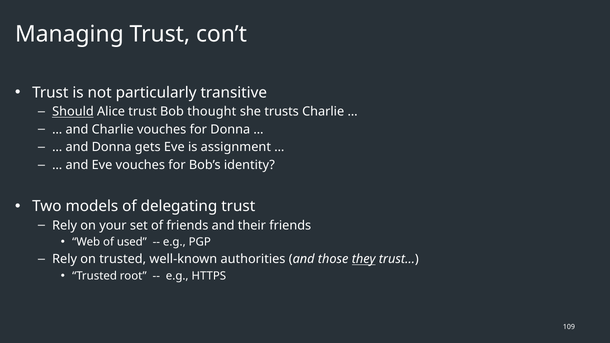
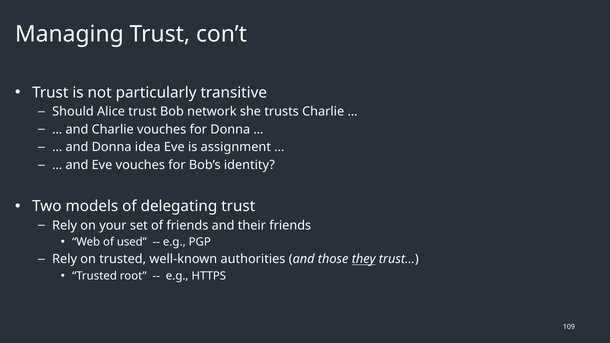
Should underline: present -> none (73, 112)
thought: thought -> network (212, 112)
gets: gets -> idea (148, 147)
